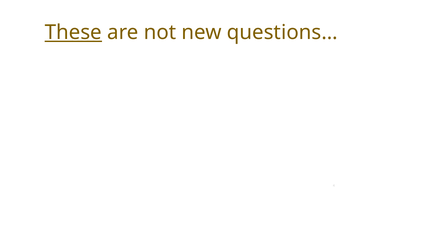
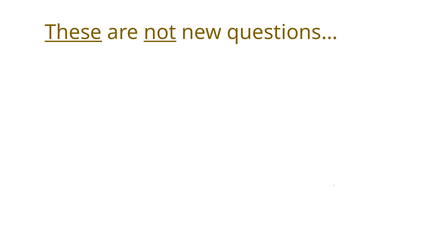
not underline: none -> present (160, 33)
